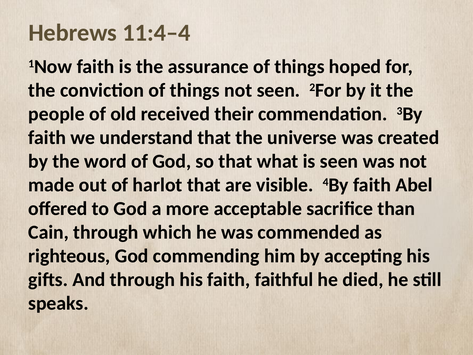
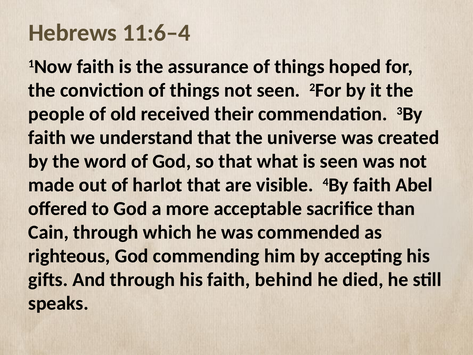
11:4–4: 11:4–4 -> 11:6–4 (156, 33)
faithful: faithful -> behind (284, 280)
